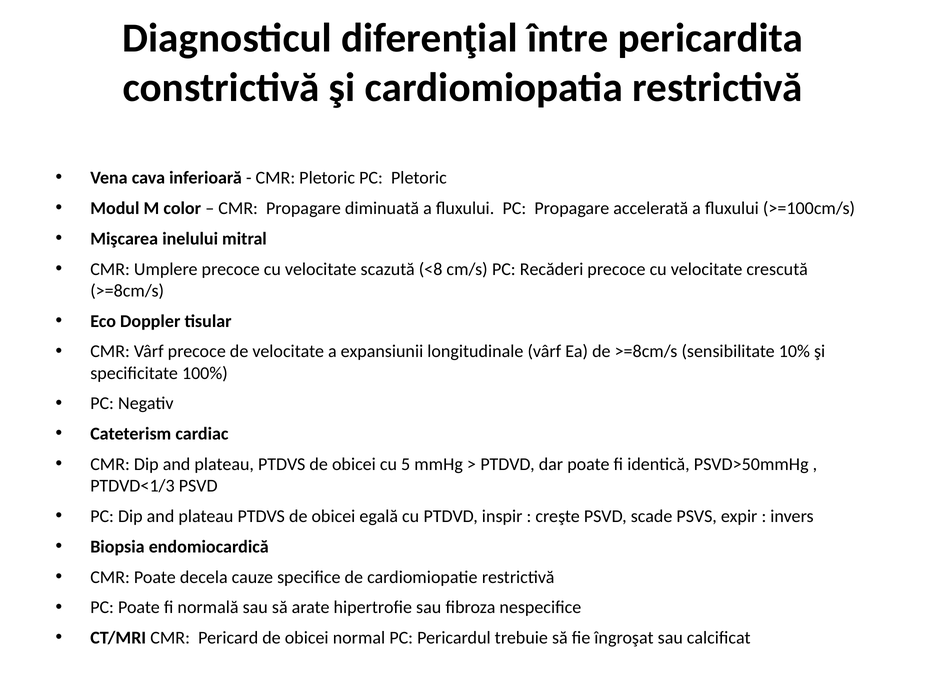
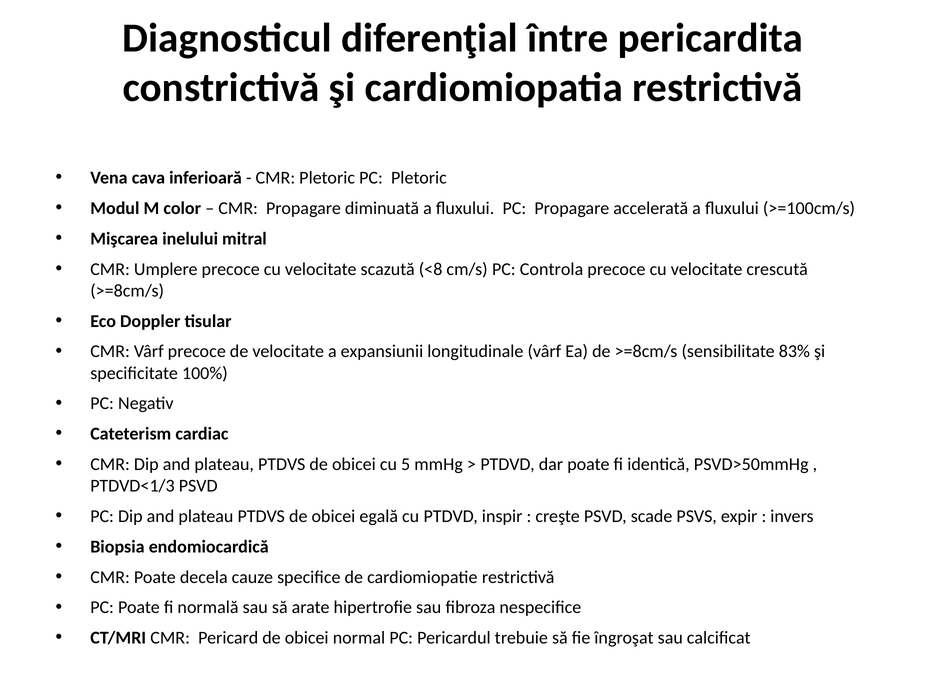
Recăderi: Recăderi -> Controla (552, 269)
10%: 10% -> 83% (794, 351)
